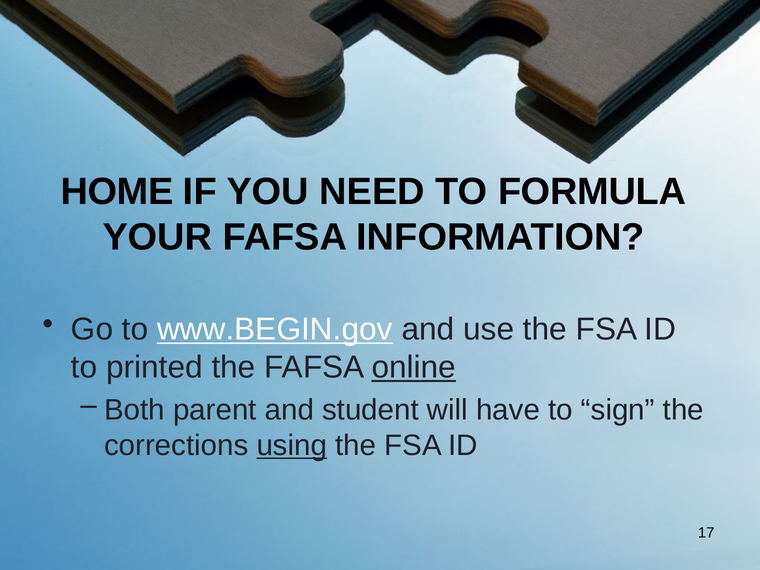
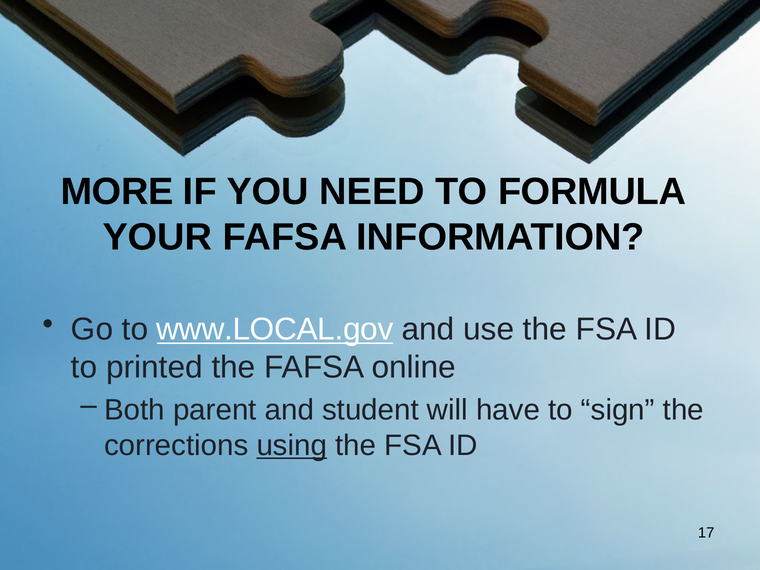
HOME: HOME -> MORE (117, 192)
www.BEGIN.gov: www.BEGIN.gov -> www.LOCAL.gov (275, 329)
online underline: present -> none (414, 367)
